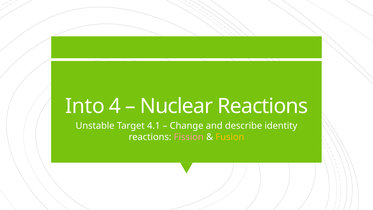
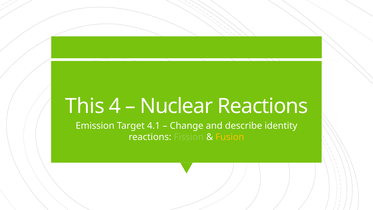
Into: Into -> This (85, 106)
Unstable: Unstable -> Emission (95, 126)
Fission colour: pink -> light green (189, 137)
